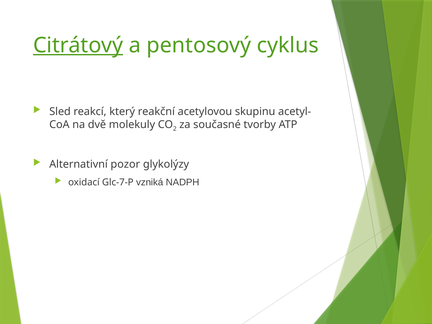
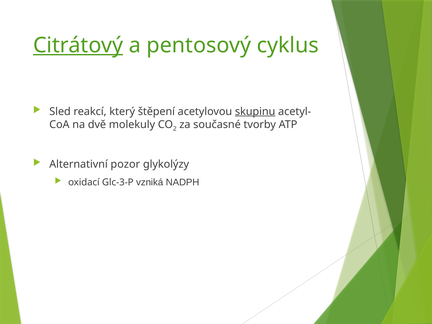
reakční: reakční -> štěpení (156, 111)
skupinu underline: none -> present (255, 111)
Glc-7-P: Glc-7-P -> Glc-3-P (118, 182)
